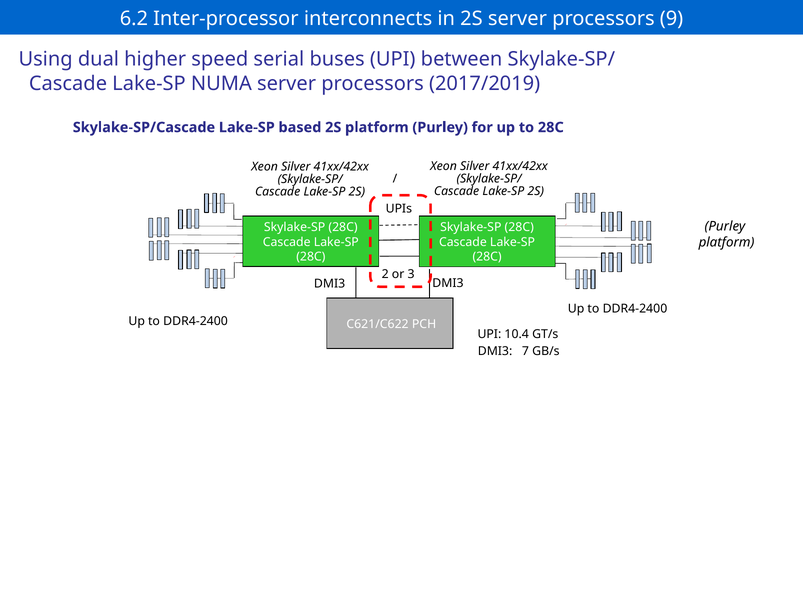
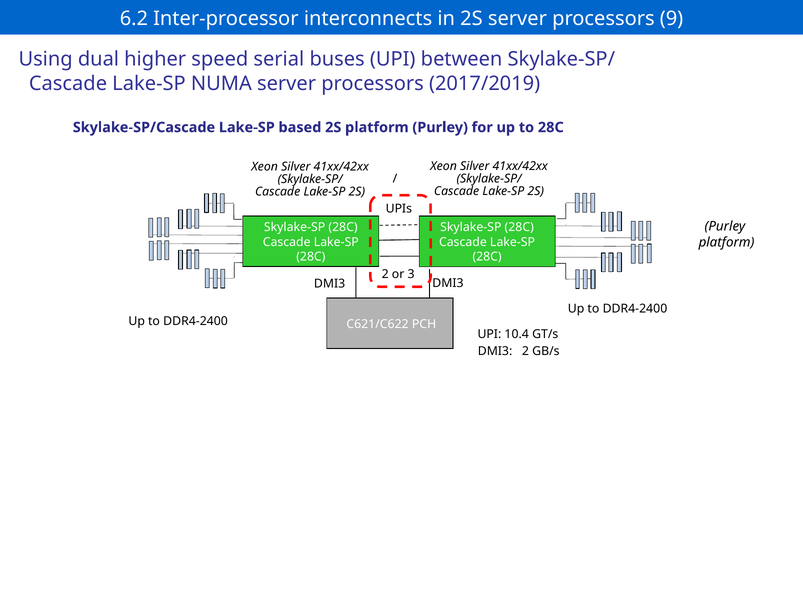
DMI3 7: 7 -> 2 (525, 351)
